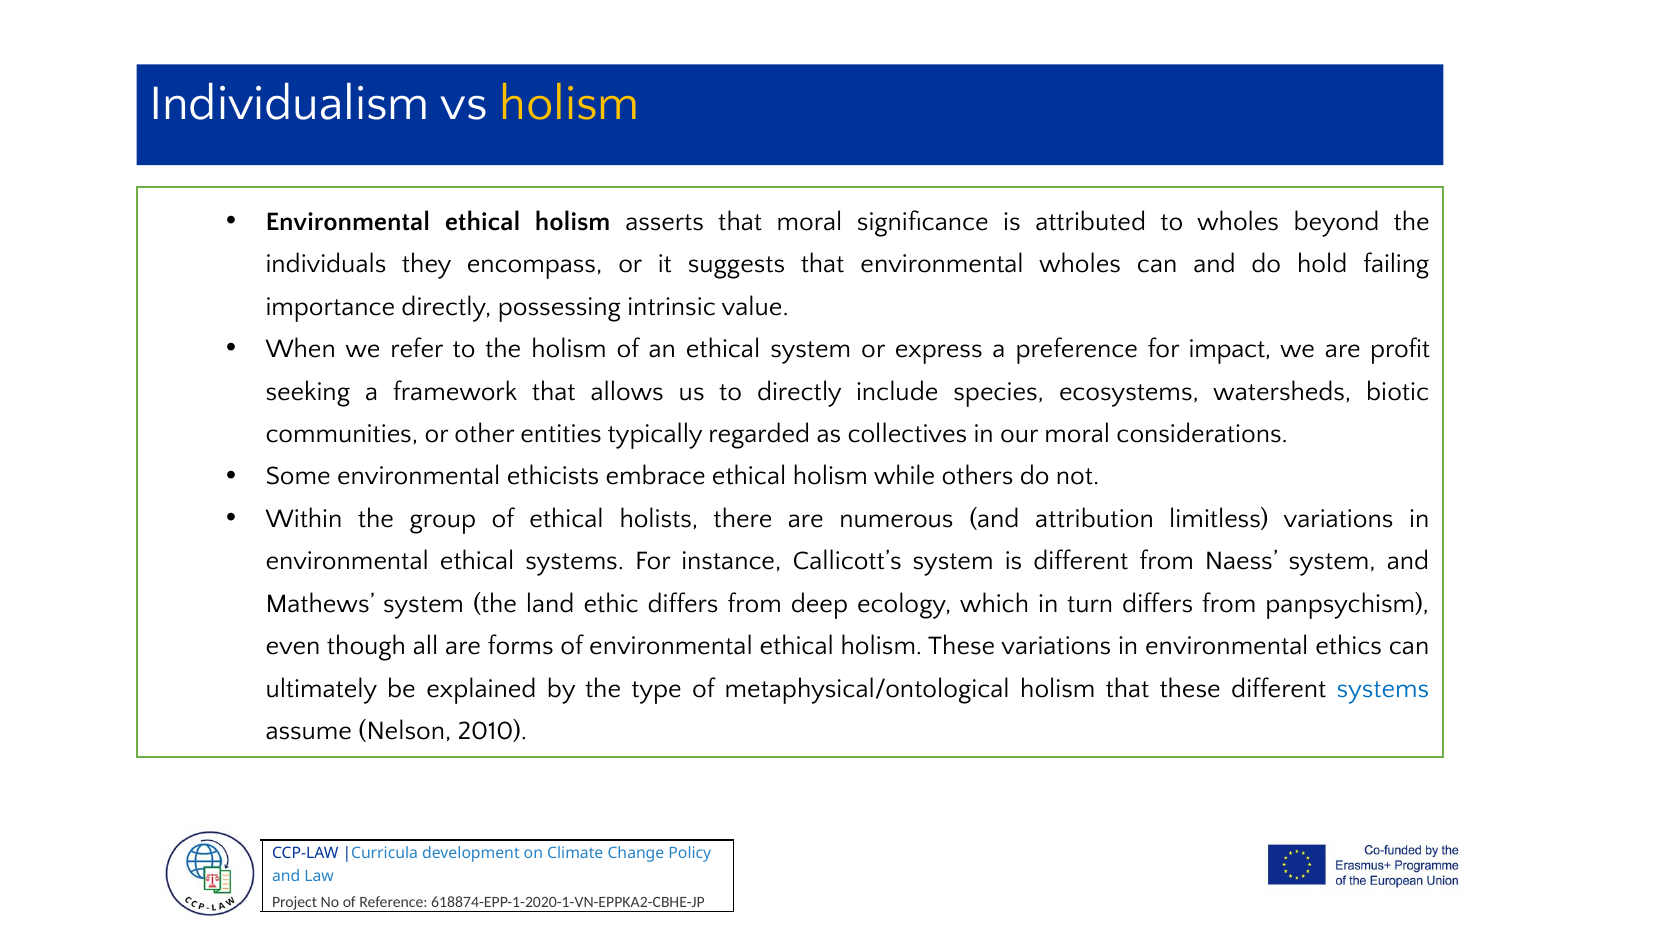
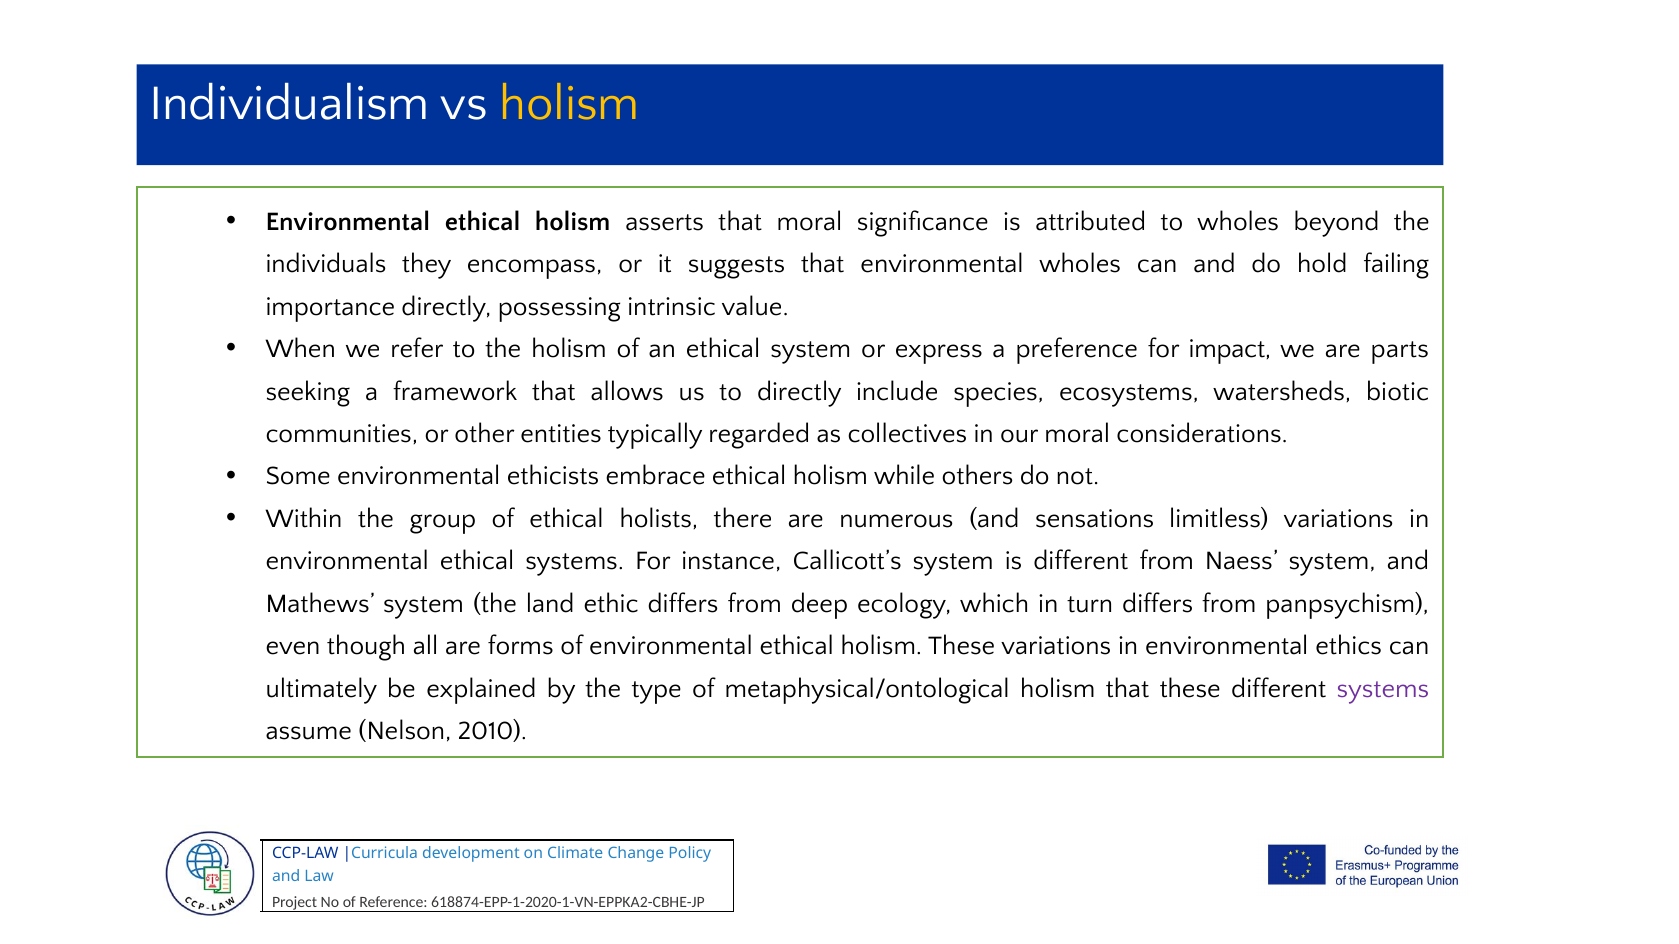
profit: profit -> parts (1400, 349)
attribution: attribution -> sensations (1095, 519)
systems colour: blue -> purple (1383, 689)
